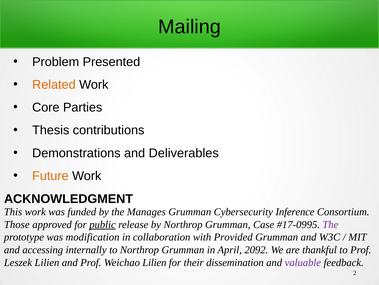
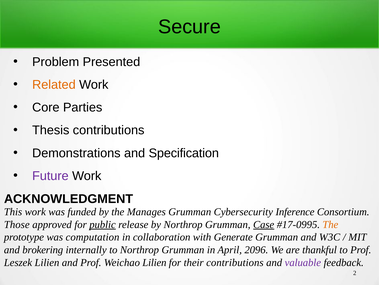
Mailing: Mailing -> Secure (189, 27)
Deliverables: Deliverables -> Specification (184, 153)
Future colour: orange -> purple (50, 175)
Case underline: none -> present (264, 224)
The colour: purple -> orange (330, 224)
modification: modification -> computation (93, 237)
Provided: Provided -> Generate (233, 237)
accessing: accessing -> brokering (43, 249)
2092: 2092 -> 2096 (256, 249)
their dissemination: dissemination -> contributions (235, 262)
